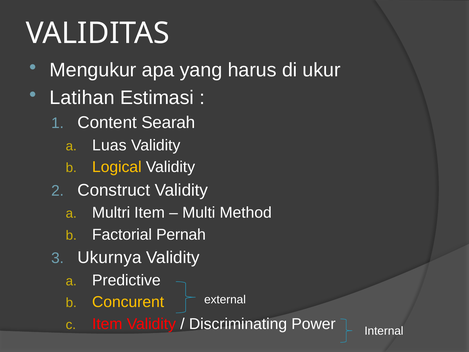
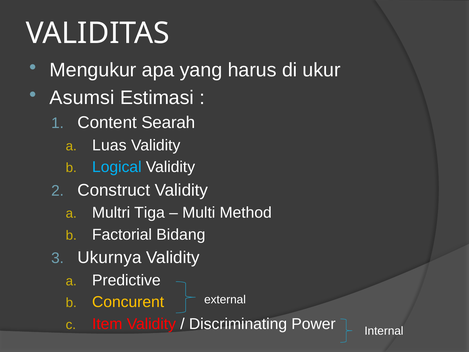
Latihan: Latihan -> Asumsi (82, 98)
Logical colour: yellow -> light blue (117, 167)
Multri Item: Item -> Tiga (150, 213)
Pernah: Pernah -> Bidang (181, 234)
